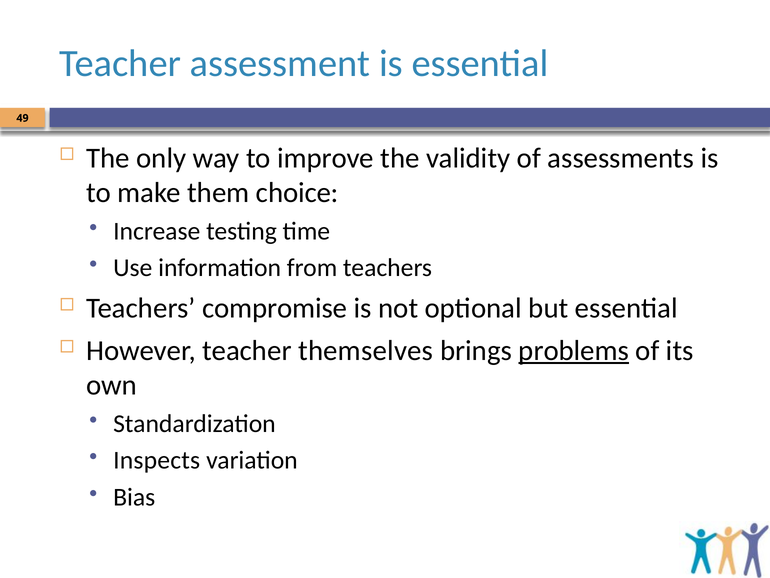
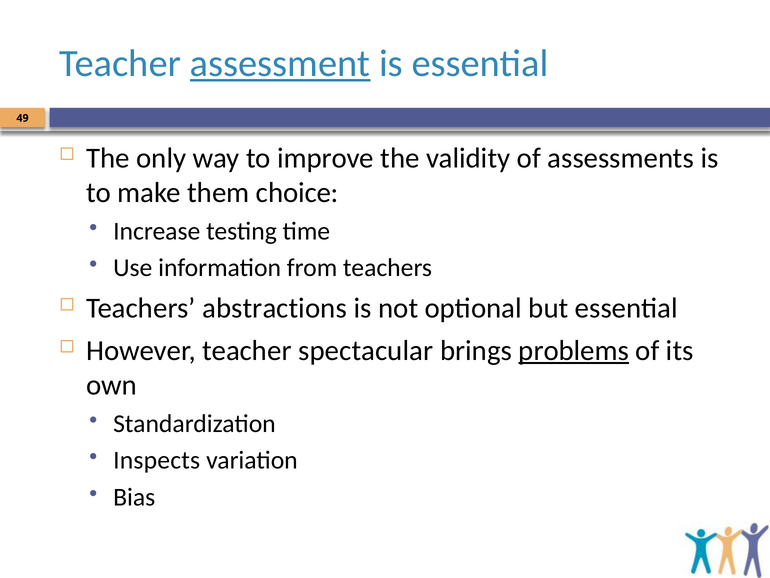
assessment underline: none -> present (280, 64)
compromise: compromise -> abstractions (275, 308)
themselves: themselves -> spectacular (366, 350)
